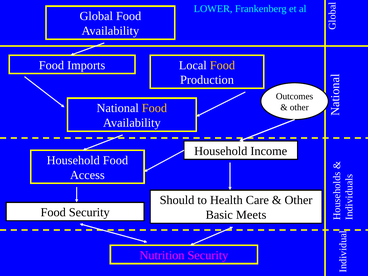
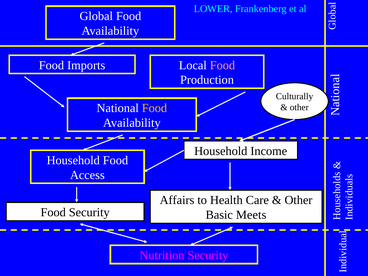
Food colour: yellow -> pink (222, 65)
Outcomes: Outcomes -> Culturally (295, 96)
Should: Should -> Affairs (177, 200)
